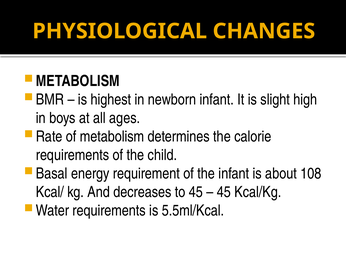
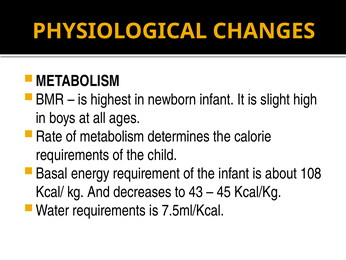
to 45: 45 -> 43 (196, 192)
5.5ml/Kcal: 5.5ml/Kcal -> 7.5ml/Kcal (193, 210)
